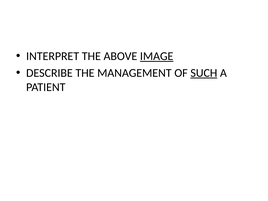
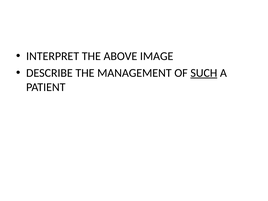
IMAGE underline: present -> none (157, 56)
